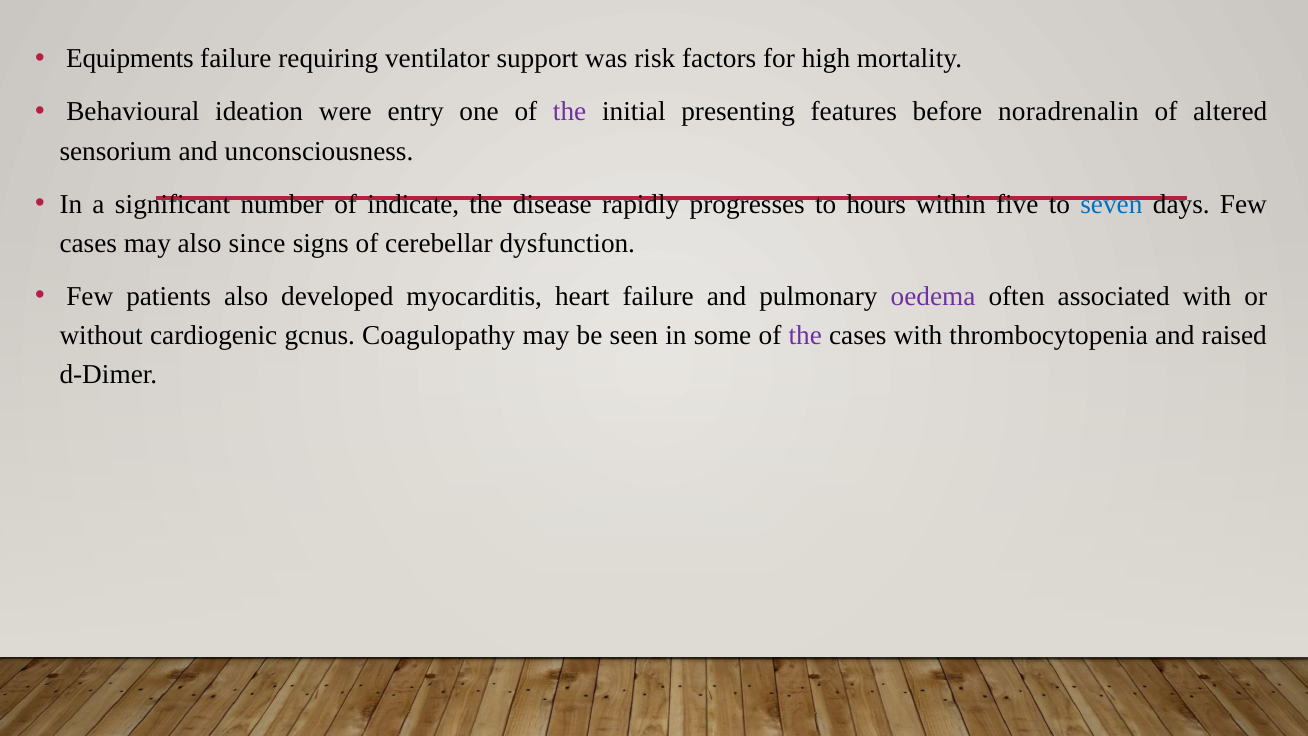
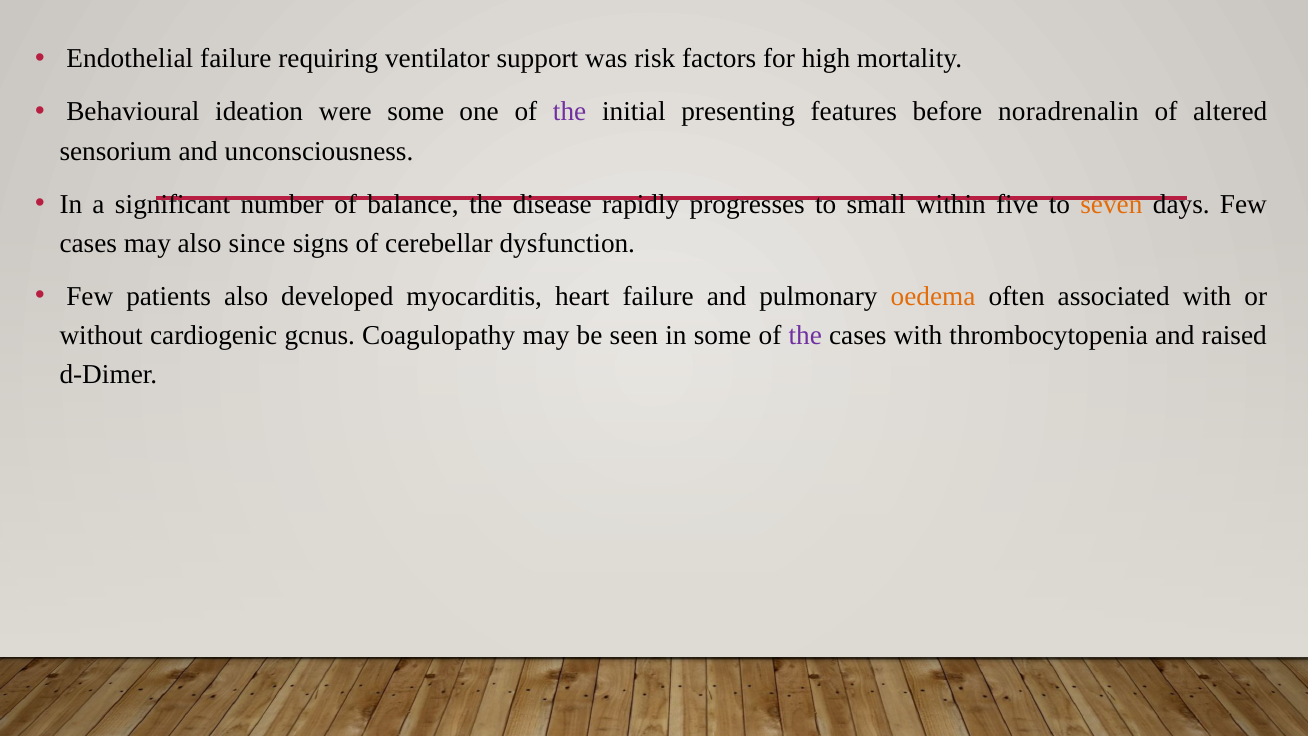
Equipments: Equipments -> Endothelial (130, 59)
were entry: entry -> some (416, 112)
indicate: indicate -> balance (413, 204)
hours: hours -> small (876, 204)
seven colour: blue -> orange (1111, 204)
oedema colour: purple -> orange (933, 296)
